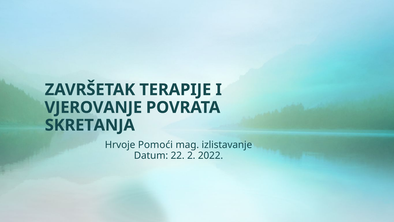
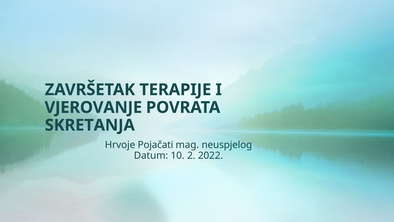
Pomoći: Pomoći -> Pojačati (155, 145)
izlistavanje: izlistavanje -> neuspjelog (227, 145)
22: 22 -> 10 (178, 155)
